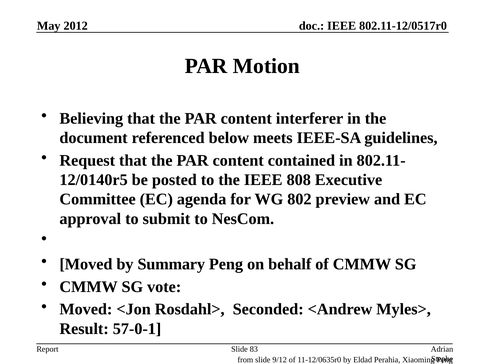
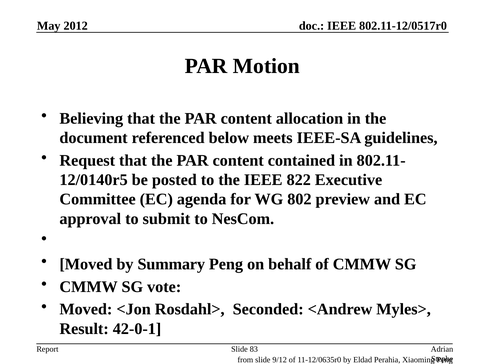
interferer: interferer -> allocation (310, 118)
808: 808 -> 822 (299, 180)
57-0-1: 57-0-1 -> 42-0-1 (137, 328)
